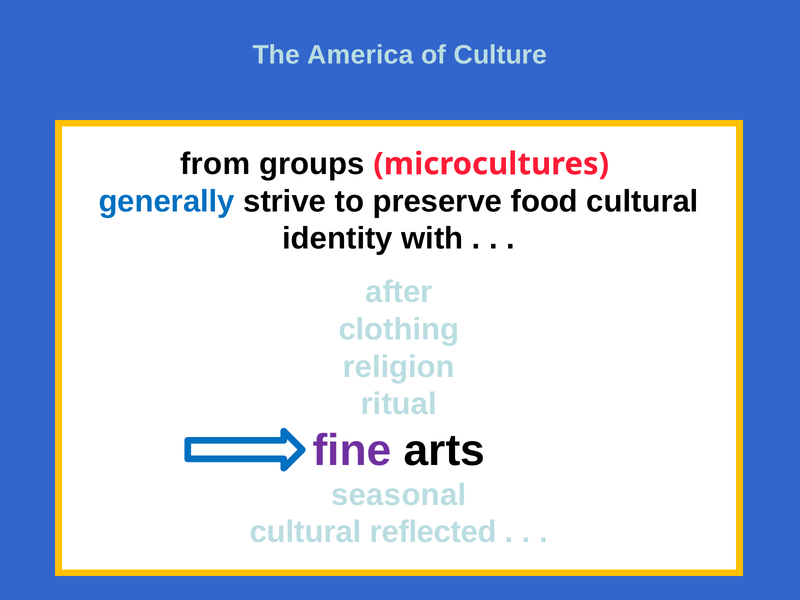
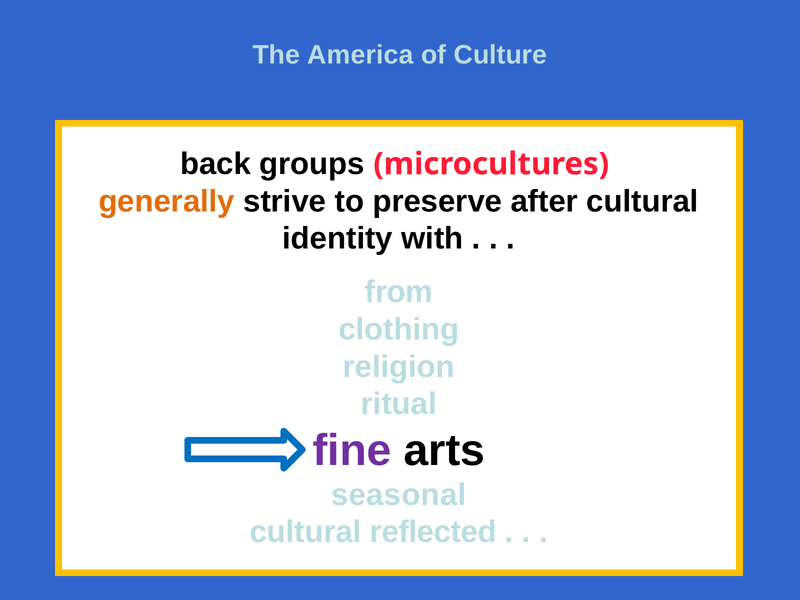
from: from -> back (215, 164)
generally colour: blue -> orange (167, 201)
food: food -> after (544, 201)
after: after -> from (399, 292)
